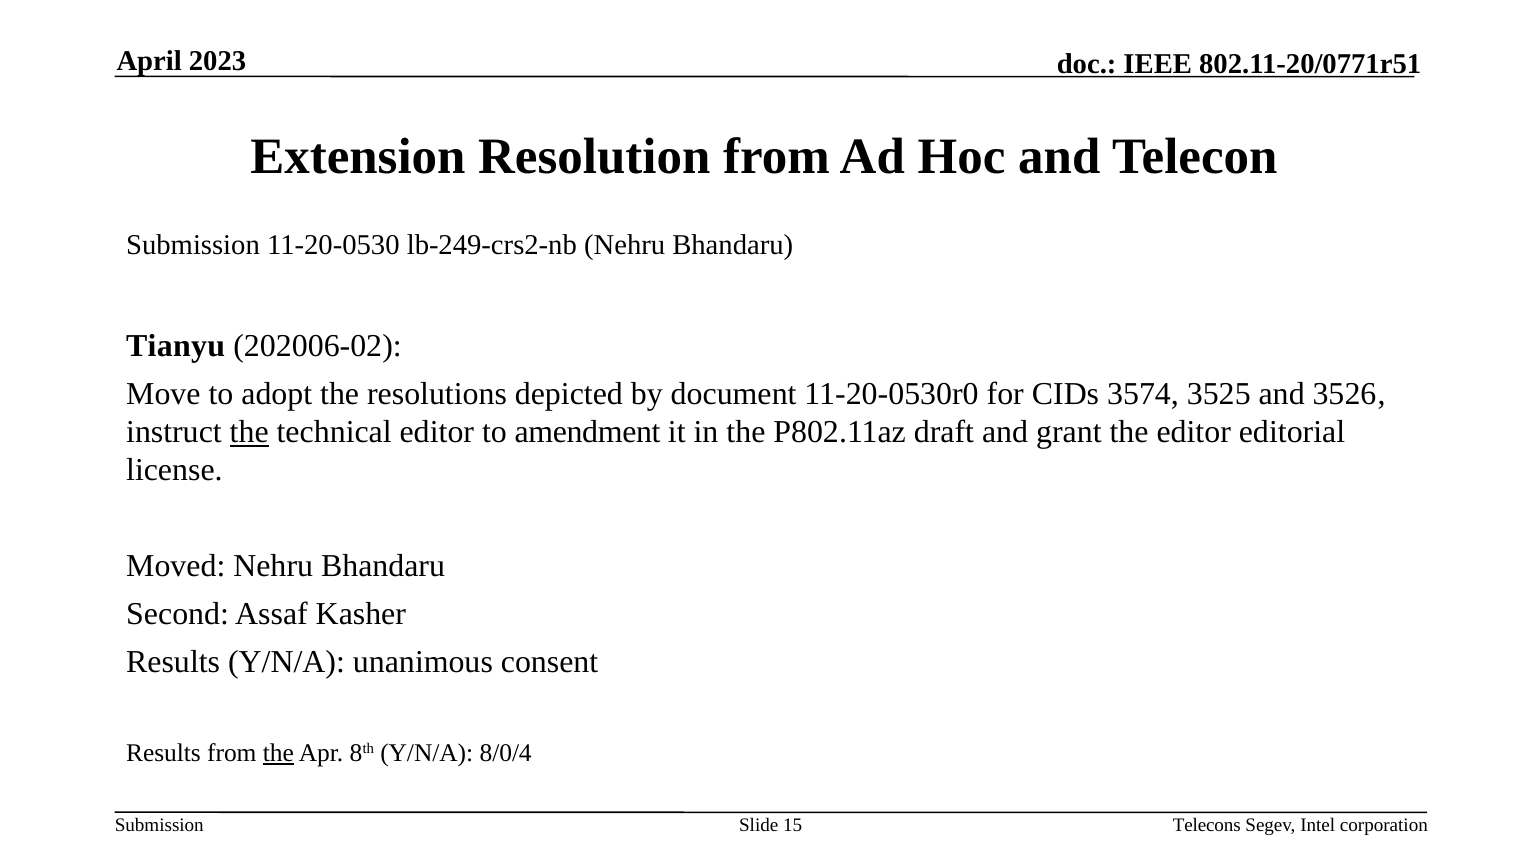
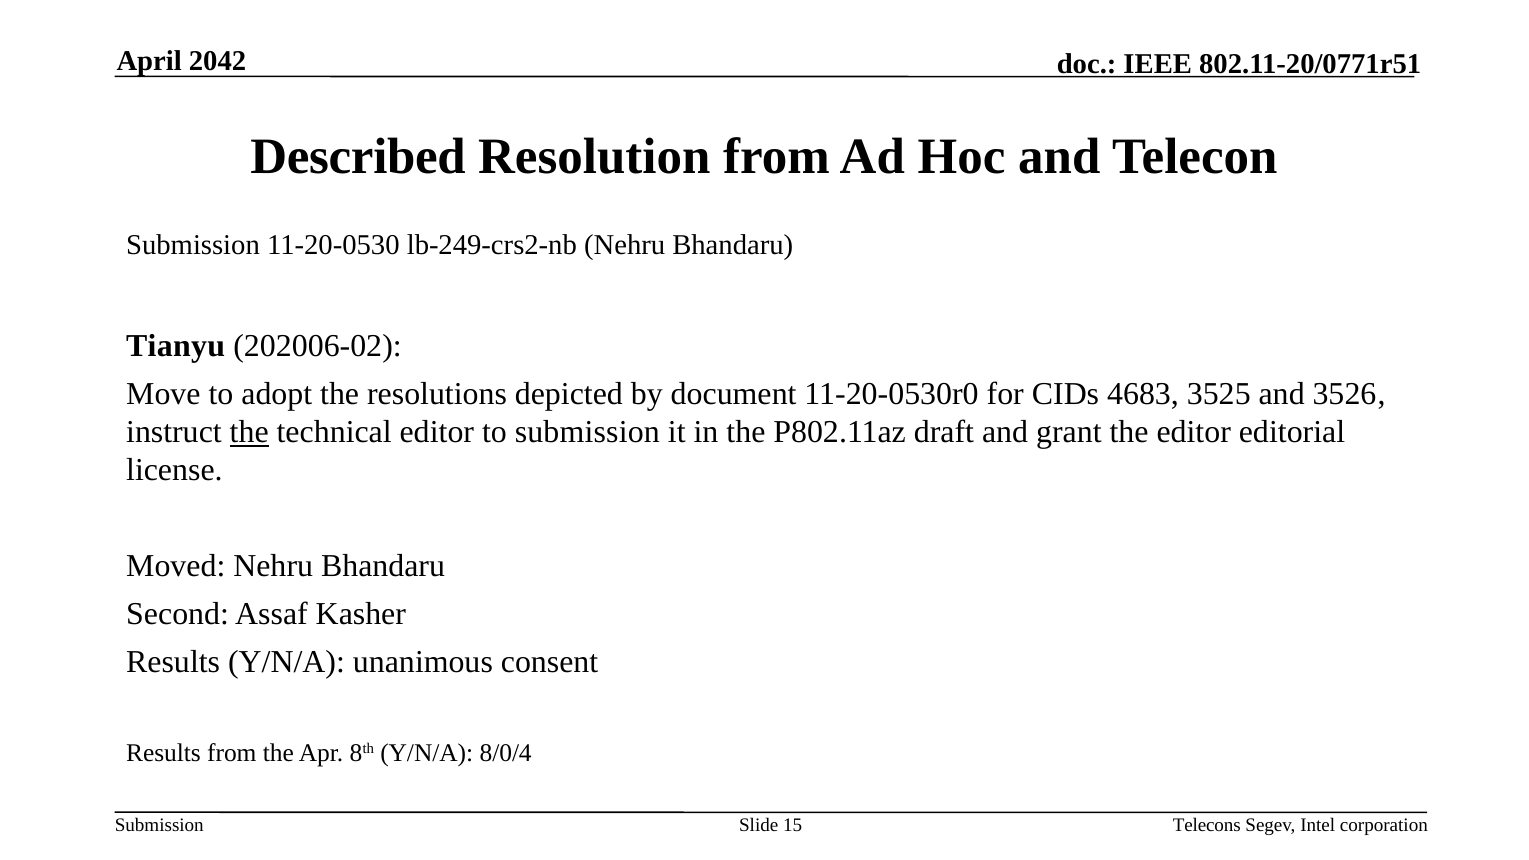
2023: 2023 -> 2042 (218, 61)
Extension: Extension -> Described (358, 156)
3574: 3574 -> 4683 (1143, 394)
to amendment: amendment -> submission (587, 432)
the underline: present -> none (278, 753)
